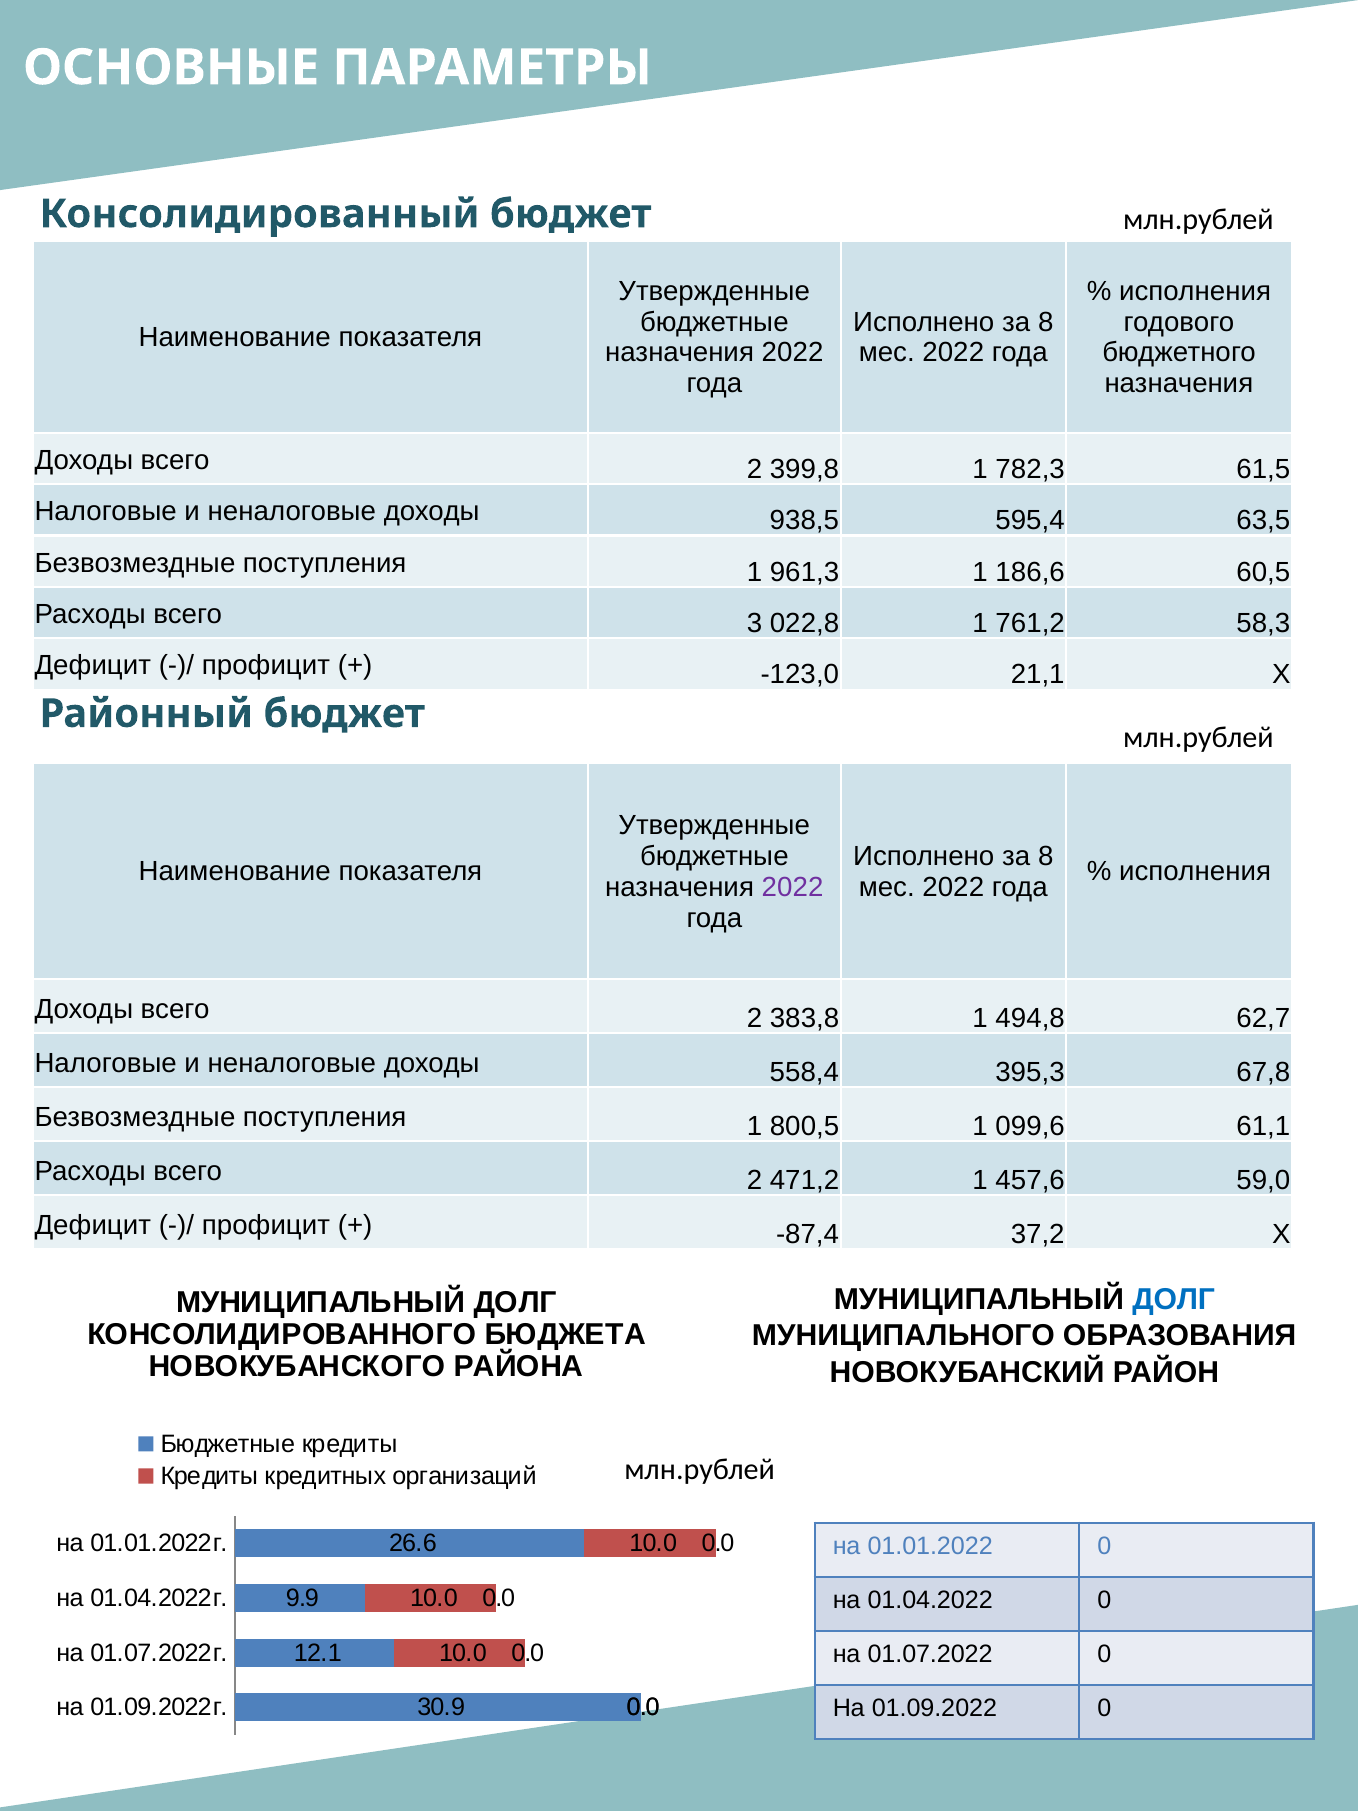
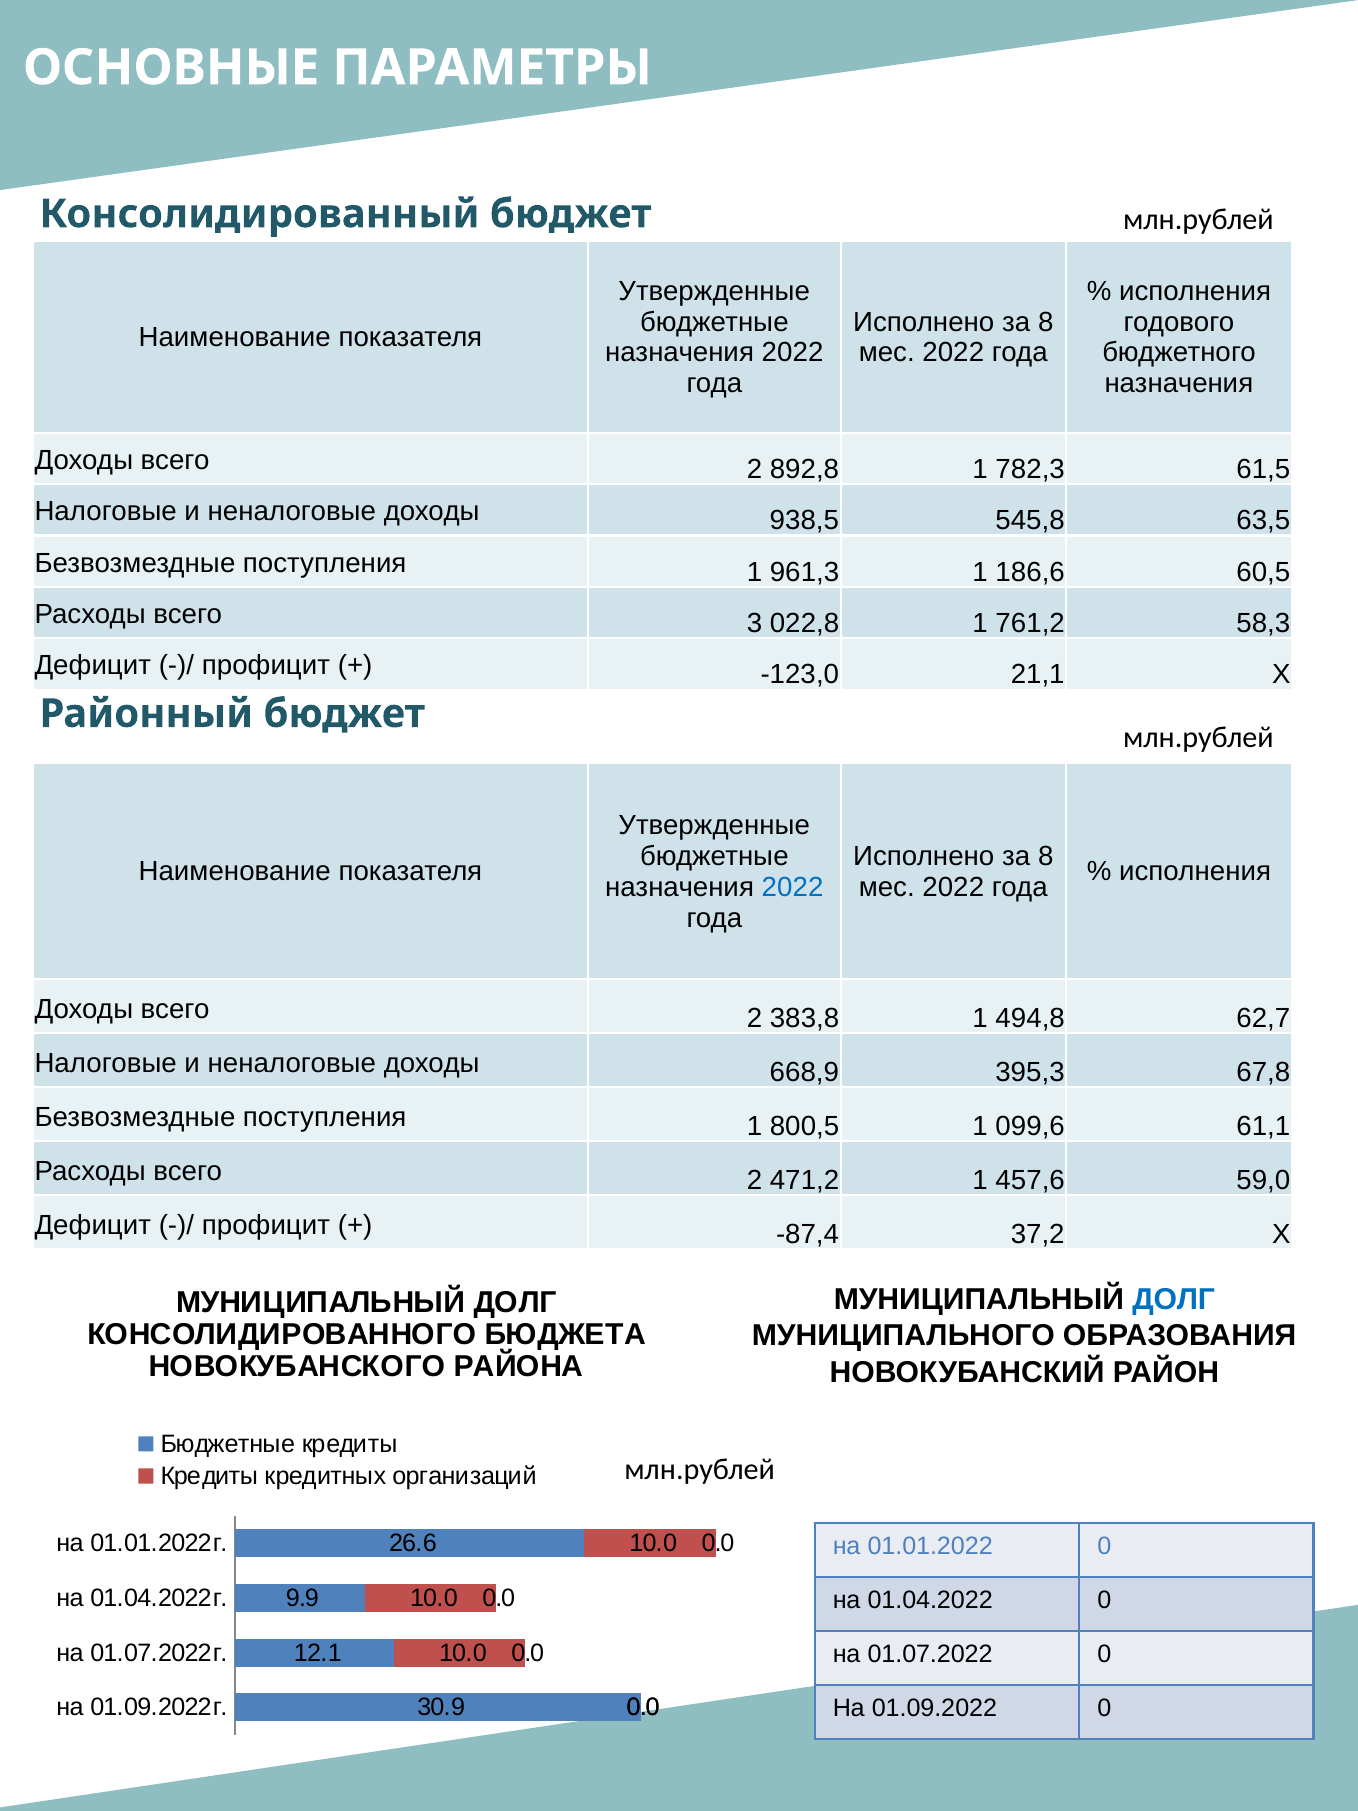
399,8: 399,8 -> 892,8 (804, 469)
595,4: 595,4 -> 545,8 (1030, 521)
2022 colour: purple -> blue (793, 887)
558,4: 558,4 -> 668,9 (804, 1072)
